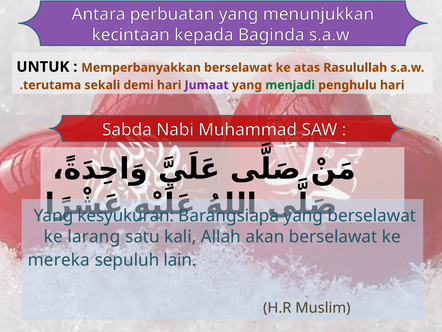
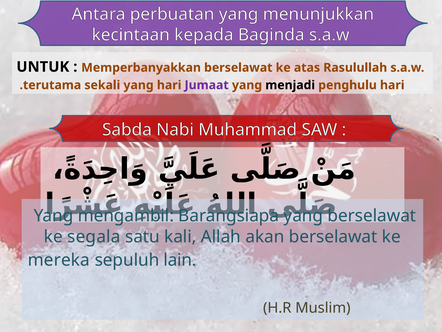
sekali demi: demi -> yang (139, 85)
menjadi colour: green -> black (290, 85)
kesyukuran: kesyukuran -> mengambil (126, 215)
larang: larang -> segala (94, 237)
